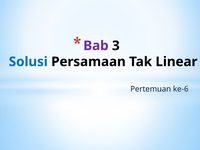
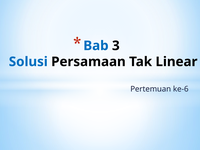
Bab colour: purple -> blue (96, 46)
